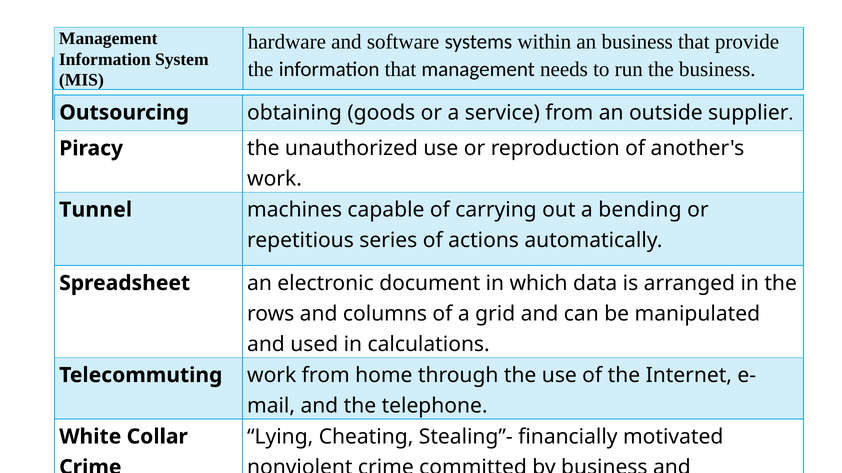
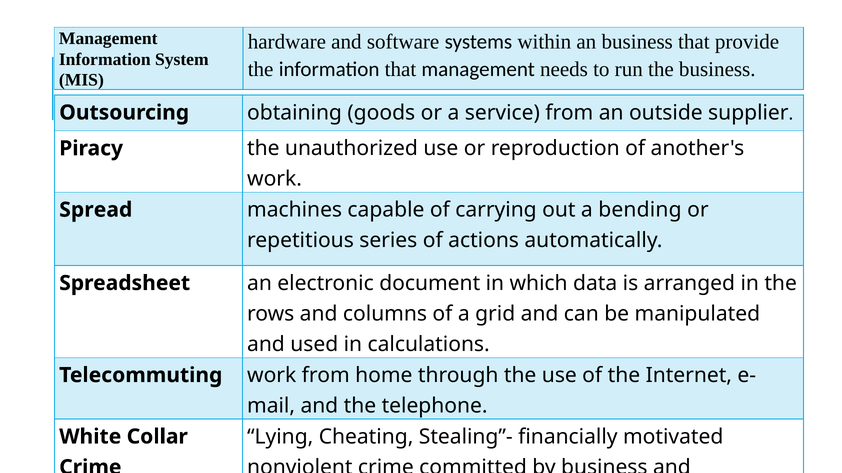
Tunnel: Tunnel -> Spread (96, 210)
